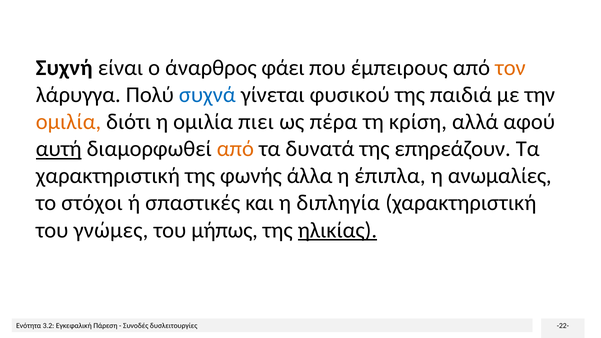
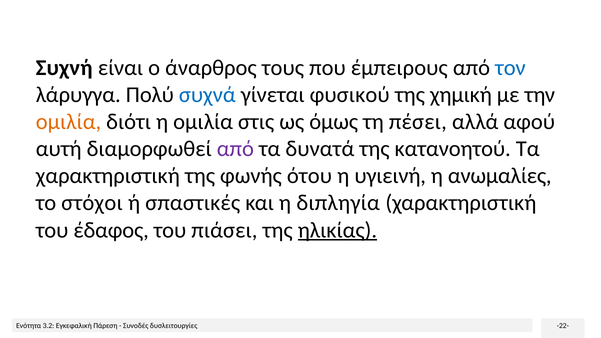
φάει: φάει -> τους (283, 68)
τον colour: orange -> blue (510, 68)
παιδιά: παιδιά -> χημική (461, 95)
πιει: πιει -> στις (256, 122)
πέρα: πέρα -> όμως (334, 122)
κρίση: κρίση -> πέσει (418, 122)
αυτή underline: present -> none (59, 149)
από colour: orange -> purple (235, 149)
επηρεάζουν: επηρεάζουν -> κατανοητού (453, 149)
άλλα: άλλα -> ότου (309, 176)
έπιπλα: έπιπλα -> υγιεινή (390, 176)
γνώμες: γνώμες -> έδαφος (111, 230)
μήπως: μήπως -> πιάσει (224, 230)
